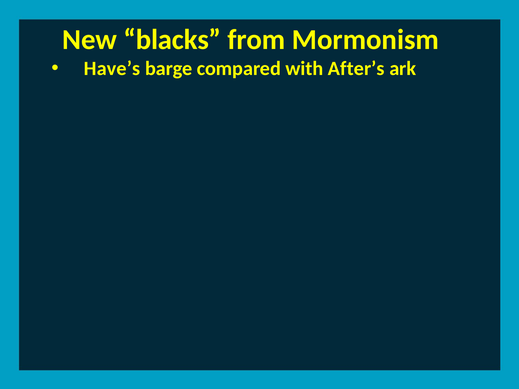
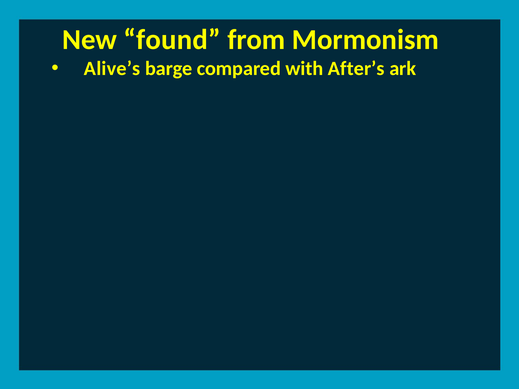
blacks: blacks -> found (172, 40)
Have’s: Have’s -> Alive’s (112, 69)
